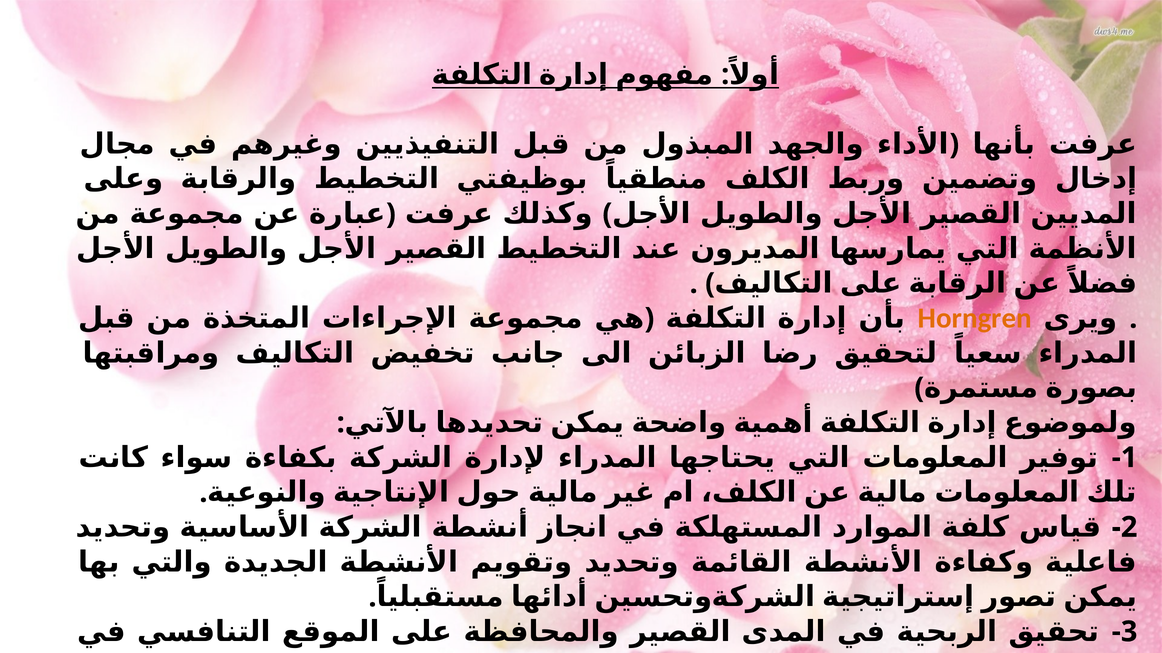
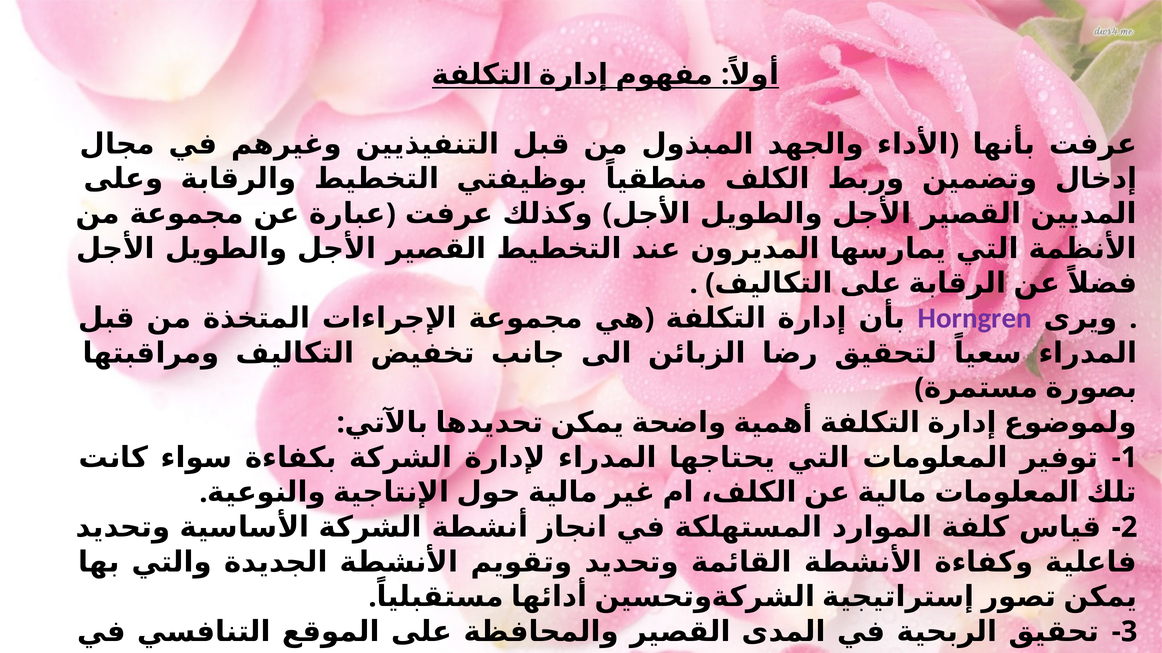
Horngren colour: orange -> purple (975, 319)
